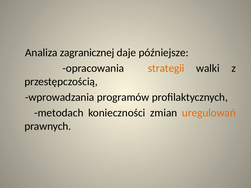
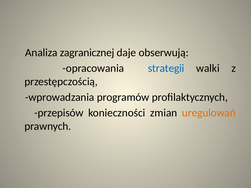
późniejsze: późniejsze -> obserwują (164, 53)
strategii colour: orange -> blue (166, 68)
metodach: metodach -> przepisów (59, 113)
